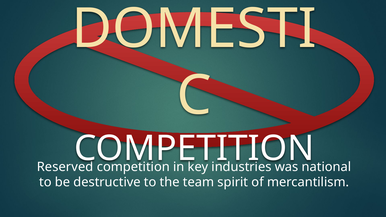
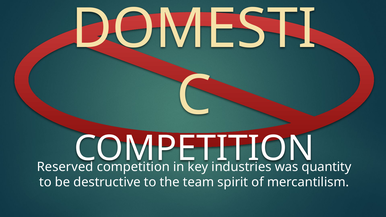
national: national -> quantity (327, 167)
